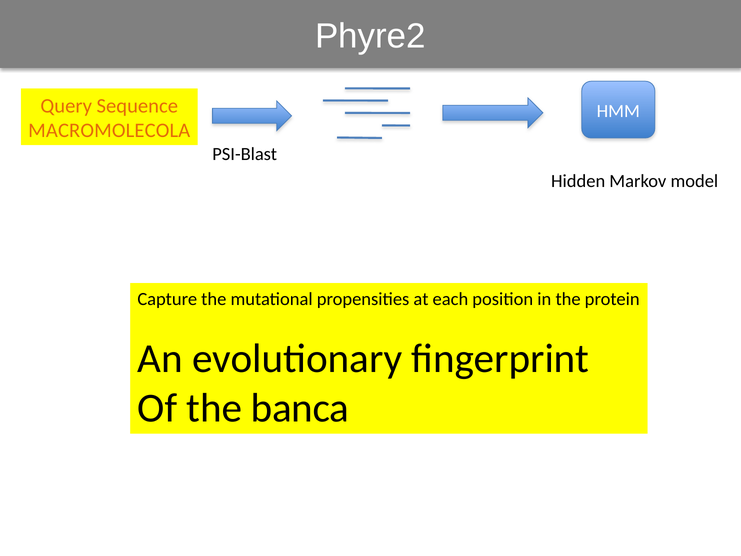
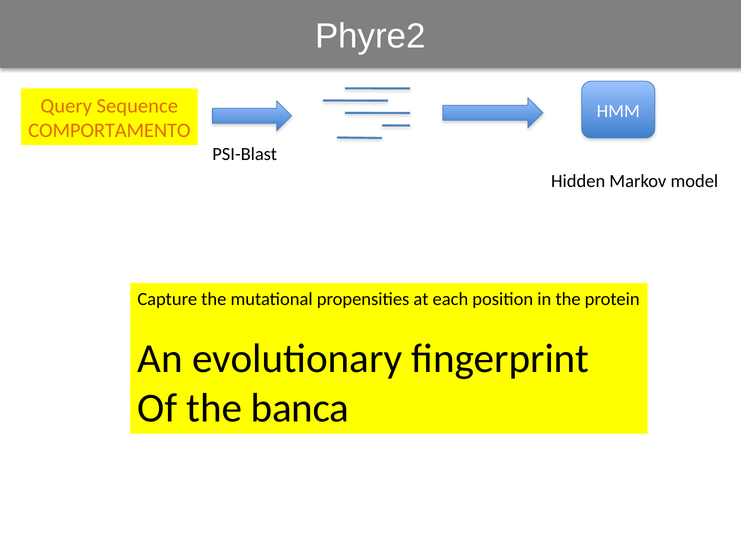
MACROMOLECOLA: MACROMOLECOLA -> COMPORTAMENTO (109, 130)
